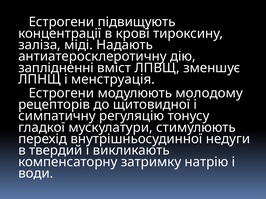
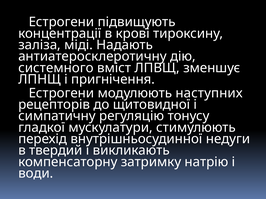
заплідненні: заплідненні -> системного (56, 68)
менструація: менструація -> пригнічення (113, 80)
молодому: молодому -> наступних (209, 93)
